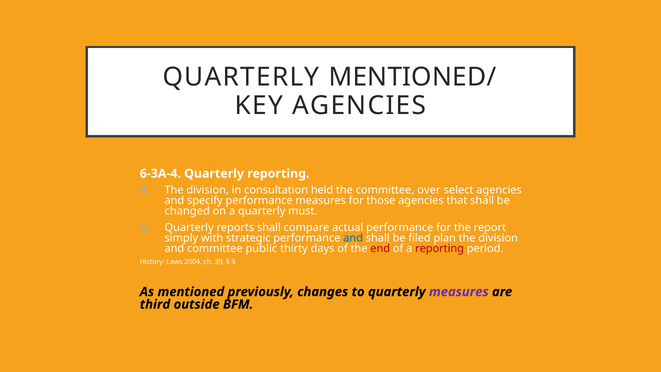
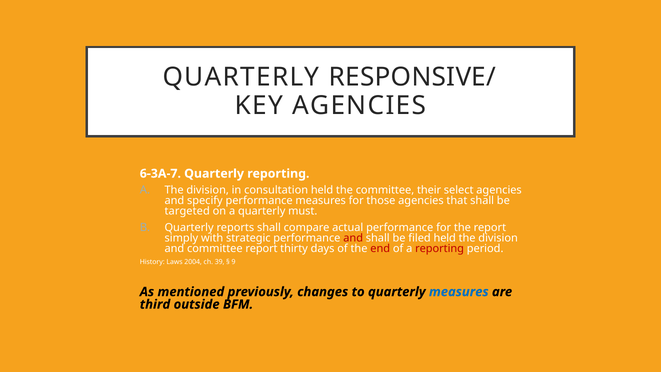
MENTIONED/: MENTIONED/ -> RESPONSIVE/ (412, 77)
6-3A-4: 6-3A-4 -> 6-3A-7 (160, 173)
over: over -> their (429, 190)
changed: changed -> targeted (187, 211)
and colour: blue -> red (353, 238)
filed plan: plan -> held (445, 238)
committee public: public -> report (261, 248)
measures colour: purple -> blue (459, 292)
